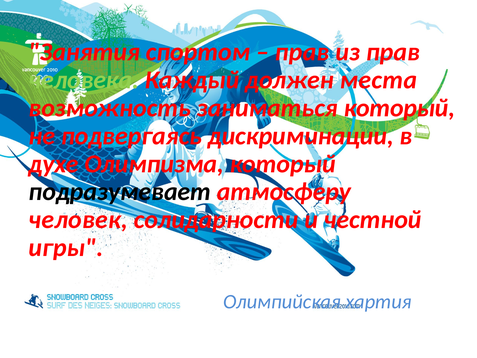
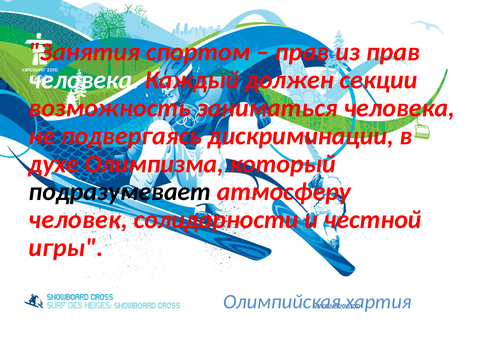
человека colour: light green -> white (84, 80)
места: места -> секции (379, 80)
заниматься который: который -> человека (399, 108)
